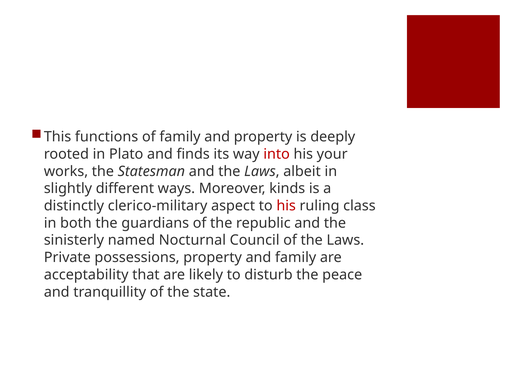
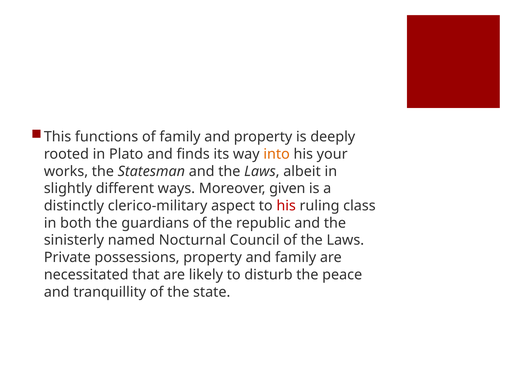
into colour: red -> orange (277, 154)
kinds: kinds -> given (287, 189)
acceptability: acceptability -> necessitated (86, 275)
